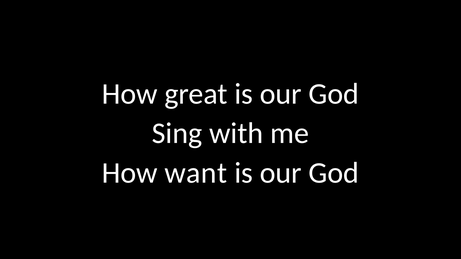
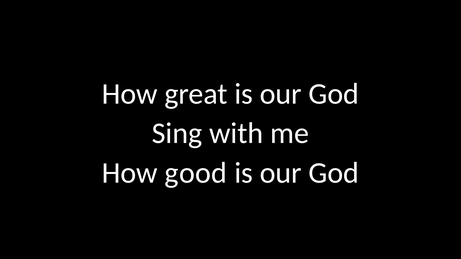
want: want -> good (196, 173)
